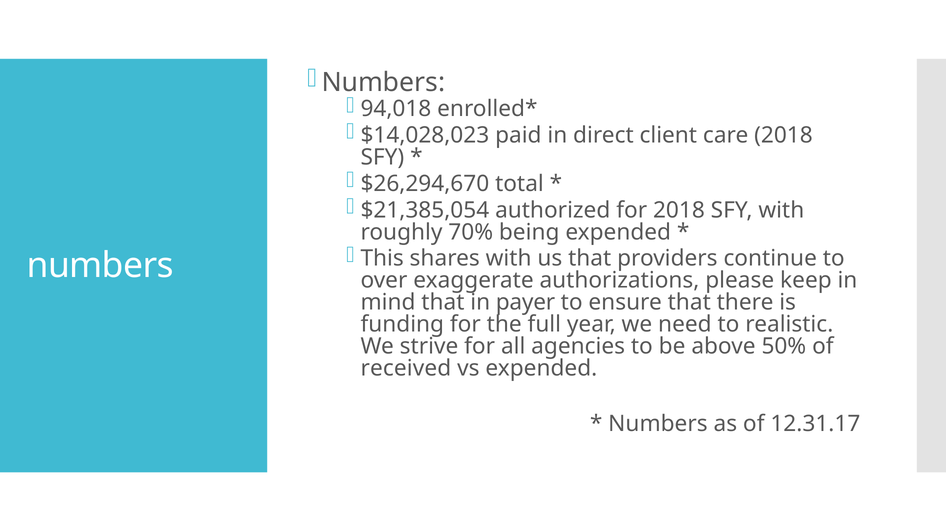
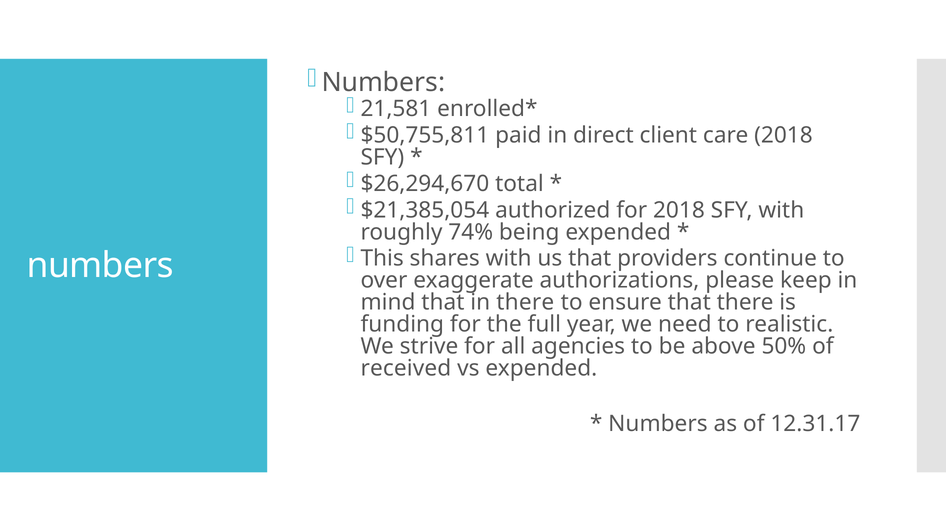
94,018: 94,018 -> 21,581 (396, 109)
$14,028,023: $14,028,023 -> $50,755,811 (425, 135)
70%: 70% -> 74% (471, 232)
in payer: payer -> there (525, 303)
